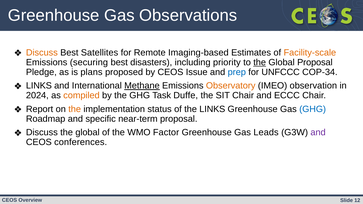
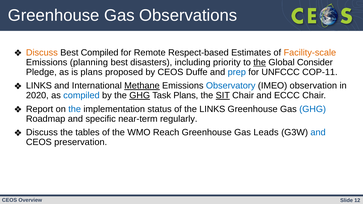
Best Satellites: Satellites -> Compiled (100, 53)
Imaging-based: Imaging-based -> Respect-based (198, 53)
securing: securing -> planning (89, 62)
Global Proposal: Proposal -> Consider (315, 62)
Issue: Issue -> Duffe (197, 72)
COP-34: COP-34 -> COP-11 (320, 72)
Observatory colour: orange -> blue (231, 86)
2024: 2024 -> 2020 (37, 96)
compiled colour: orange -> blue (81, 96)
GHG underline: none -> present (140, 96)
Task Duffe: Duffe -> Plans (186, 96)
SIT underline: none -> present (223, 96)
the colour: orange -> blue (75, 109)
near-term proposal: proposal -> regularly (179, 119)
Discuss the global: global -> tables (87, 133)
Factor: Factor -> Reach (166, 133)
and colour: purple -> blue (318, 133)
conferences: conferences -> preservation (81, 142)
